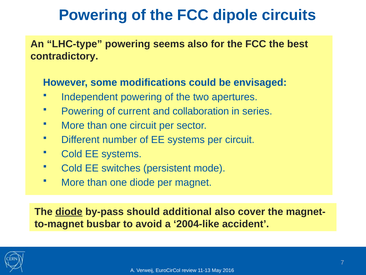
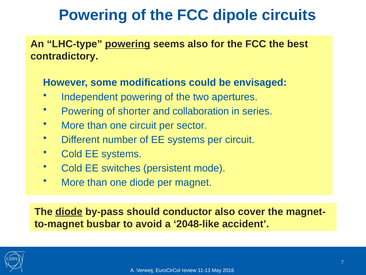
powering underline: none -> present (128, 44)
current: current -> shorter (134, 111)
additional: additional -> conductor (187, 211)
2004-like: 2004-like -> 2048-like (196, 224)
